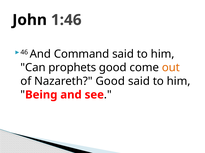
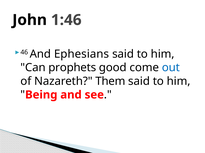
Command: Command -> Ephesians (82, 54)
out colour: orange -> blue (171, 68)
Nazareth Good: Good -> Them (110, 82)
